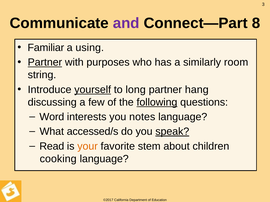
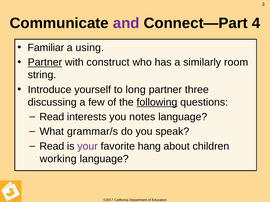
8: 8 -> 4 (256, 23)
purposes: purposes -> construct (108, 62)
yourself underline: present -> none (93, 90)
hang: hang -> three (197, 90)
Word: Word -> Read (52, 117)
accessed/s: accessed/s -> grammar/s (92, 132)
speak underline: present -> none (172, 132)
your colour: orange -> purple (88, 147)
stem: stem -> hang (149, 147)
cooking: cooking -> working (58, 159)
